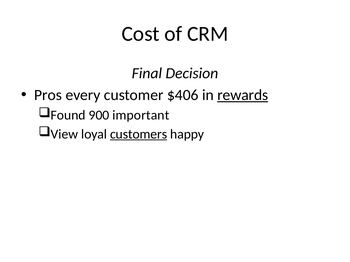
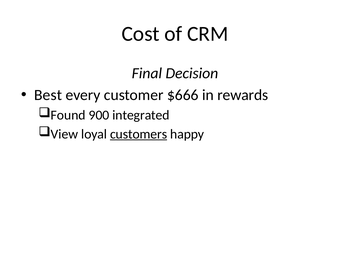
Pros: Pros -> Best (48, 95)
$406: $406 -> $666 (183, 95)
rewards underline: present -> none (243, 95)
important: important -> integrated (141, 115)
